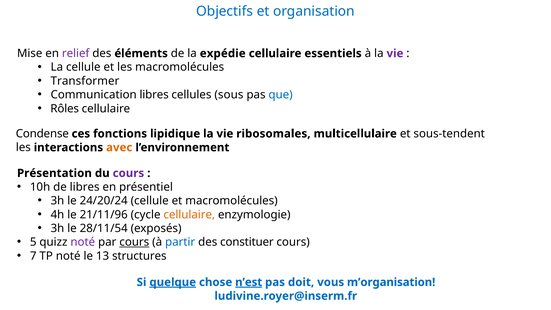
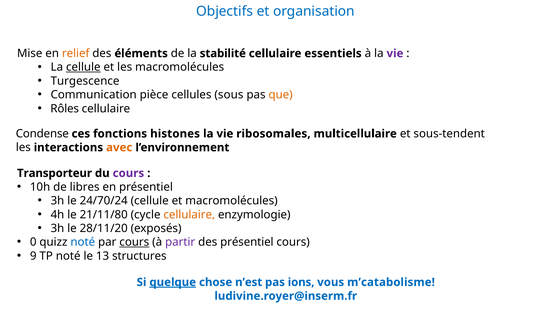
relief colour: purple -> orange (76, 53)
expédie: expédie -> stabilité (223, 53)
cellule underline: none -> present (83, 67)
Transformer: Transformer -> Turgescence (85, 81)
Communication libres: libres -> pièce (154, 95)
que colour: blue -> orange (281, 95)
lipidique: lipidique -> histones (175, 134)
Présentation: Présentation -> Transporteur (55, 173)
24/20/24: 24/20/24 -> 24/70/24 (104, 201)
21/11/96: 21/11/96 -> 21/11/80 (104, 214)
28/11/54: 28/11/54 -> 28/11/20 (104, 228)
5: 5 -> 0 (33, 242)
noté colour: purple -> blue (83, 242)
partir colour: blue -> purple (180, 242)
des constituer: constituer -> présentiel (247, 242)
7: 7 -> 9 (33, 256)
n’est underline: present -> none (249, 282)
doit: doit -> ions (301, 282)
m’organisation: m’organisation -> m’catabolisme (391, 282)
